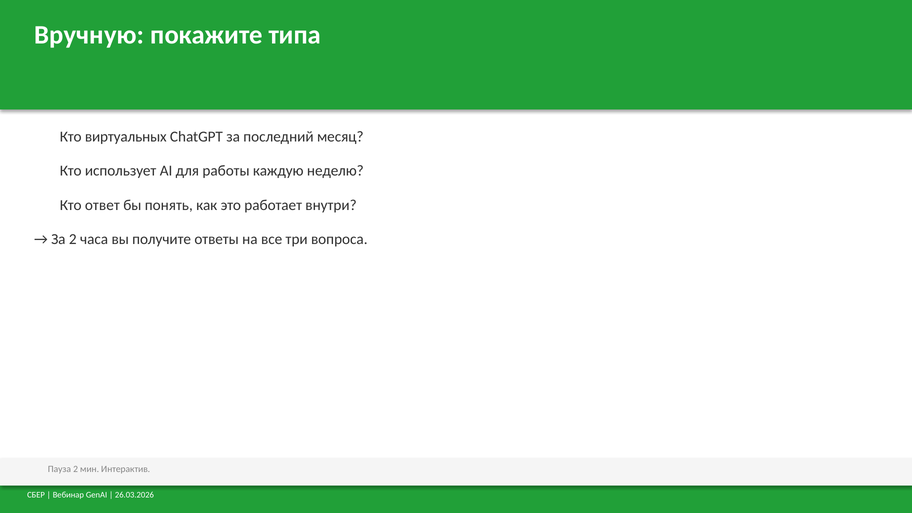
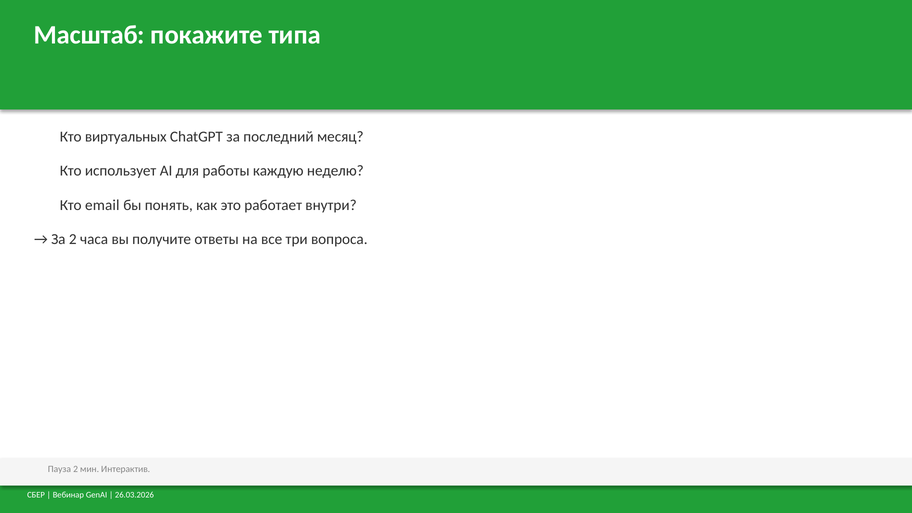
Вручную: Вручную -> Масштаб (89, 35)
ответ: ответ -> email (102, 205)
